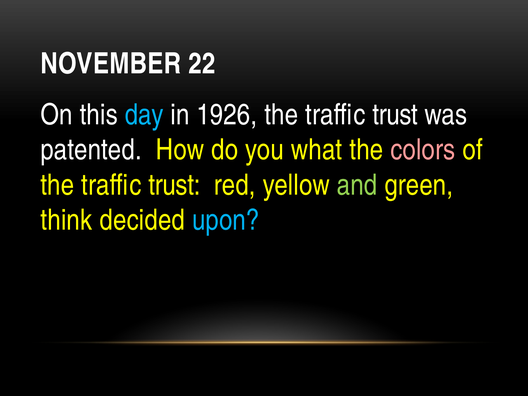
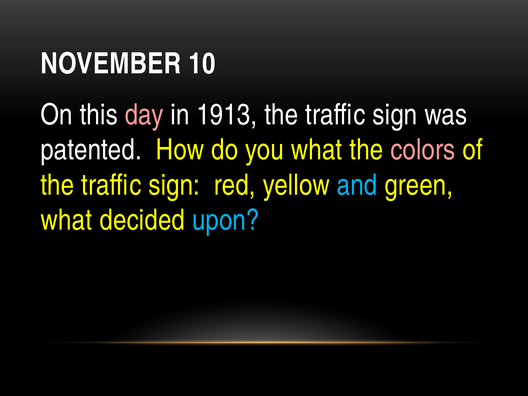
22: 22 -> 10 (202, 64)
day colour: light blue -> pink (144, 115)
1926: 1926 -> 1913 (227, 115)
trust: trust -> sign (395, 115)
trust: trust -> sign (174, 185)
and colour: light green -> light blue (357, 185)
think: think -> what (66, 220)
